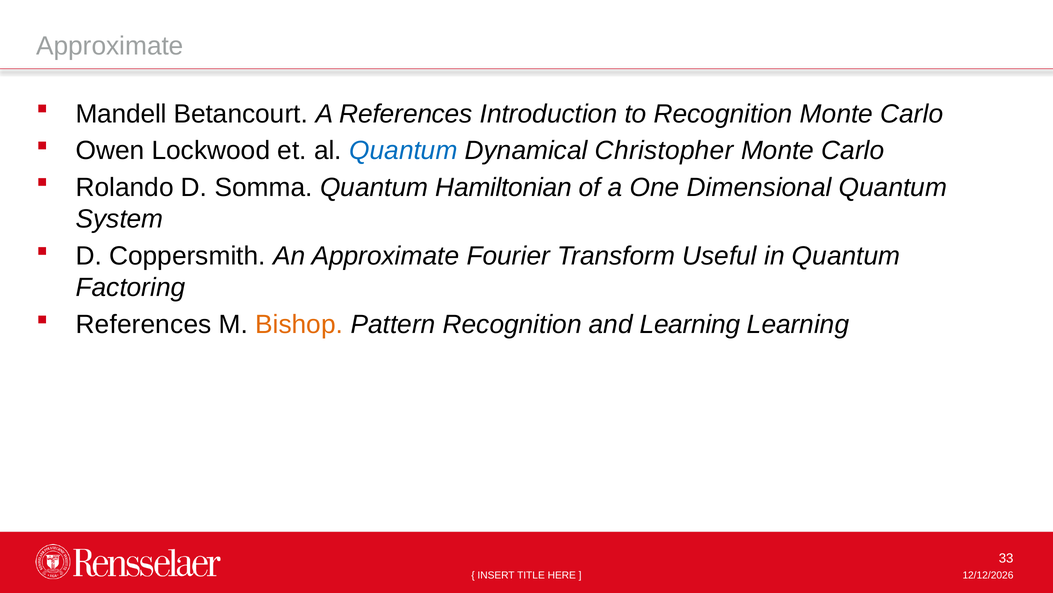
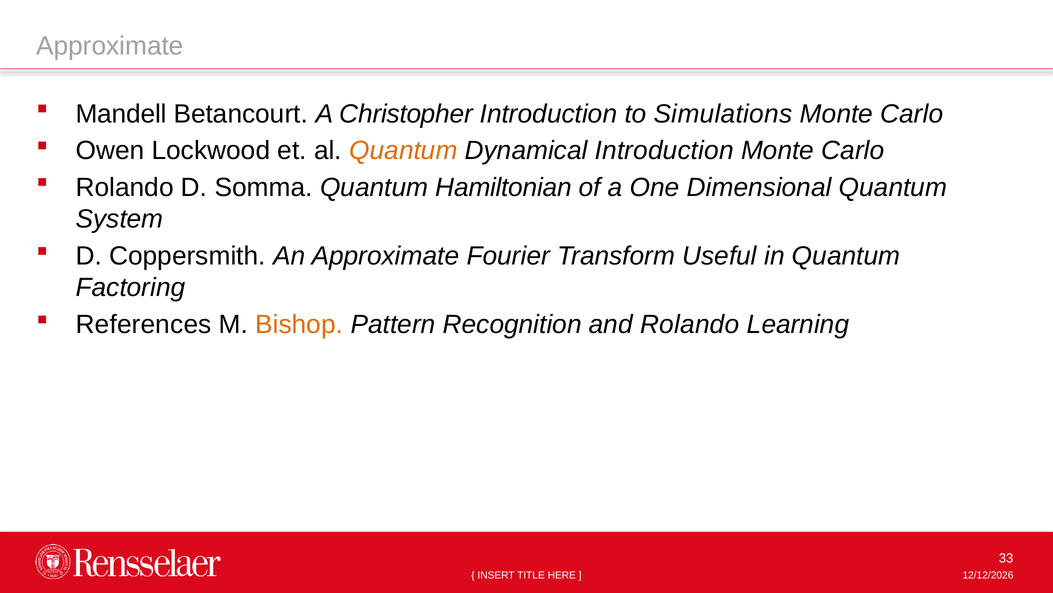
A References: References -> Christopher (406, 114)
to Recognition: Recognition -> Simulations (723, 114)
Quantum colour: blue -> orange (403, 151)
Dynamical Christopher: Christopher -> Introduction (664, 151)
and Learning: Learning -> Rolando (690, 324)
